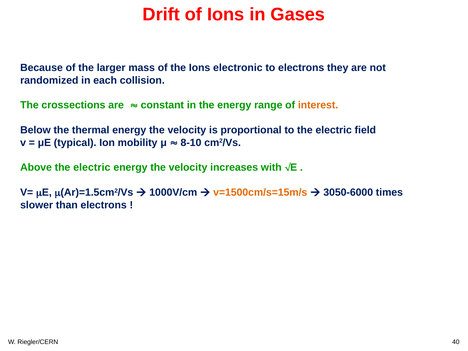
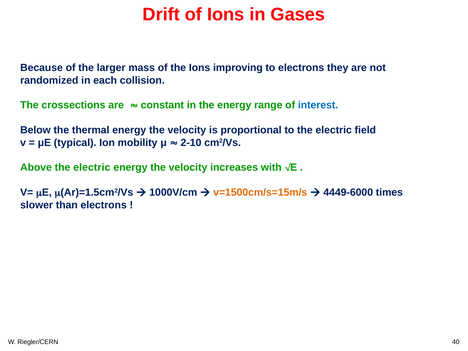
electronic: electronic -> improving (238, 68)
interest colour: orange -> blue (318, 105)
8-10: 8-10 -> 2-10 (191, 143)
3050-6000: 3050-6000 -> 4449-6000 (348, 193)
